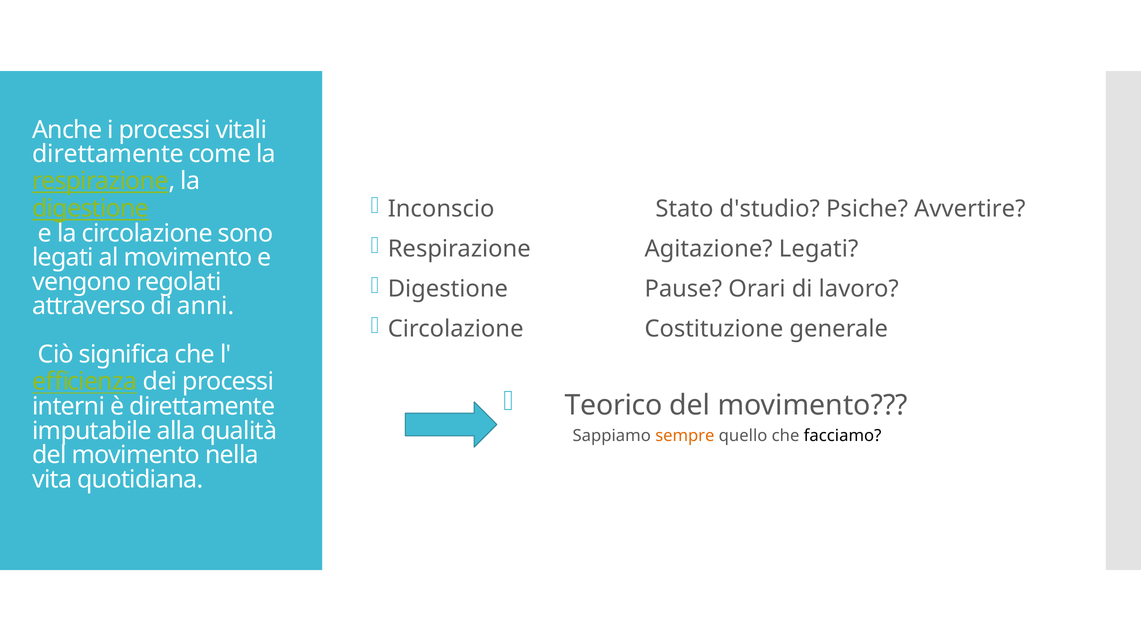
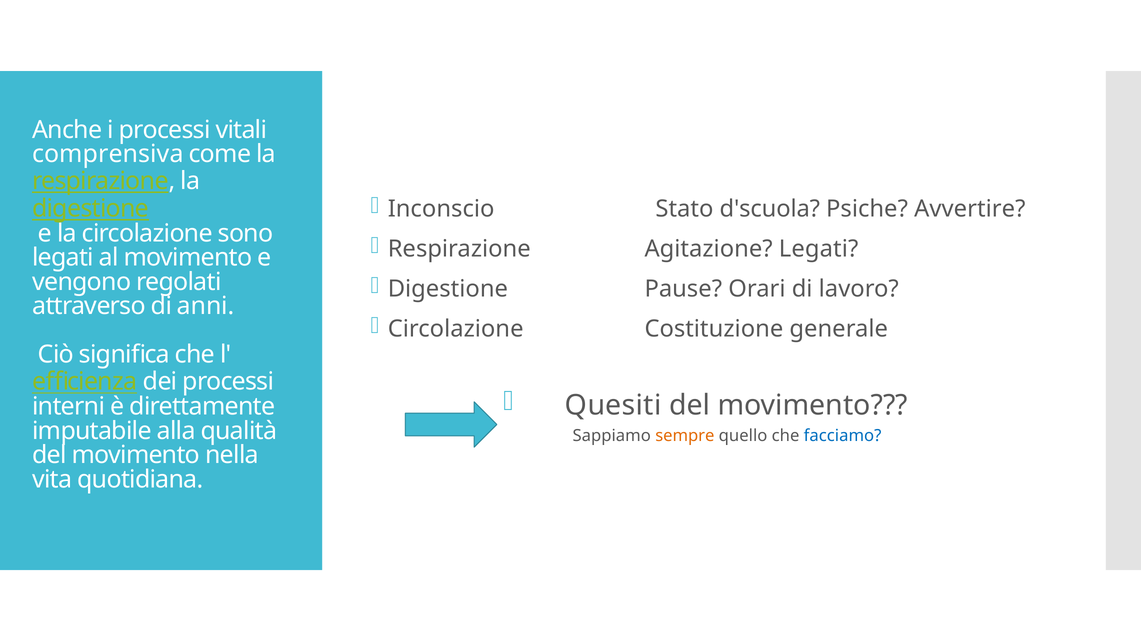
direttamente: direttamente -> comprensiva (108, 154)
d'studio: d'studio -> d'scuola (770, 209)
Teorico: Teorico -> Quesiti (613, 405)
facciamo colour: black -> blue (843, 435)
